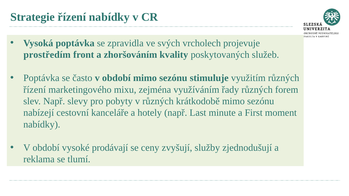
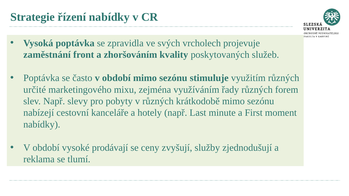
prostředím: prostředím -> zaměstnání (47, 55)
řízení: řízení -> určité (35, 90)
